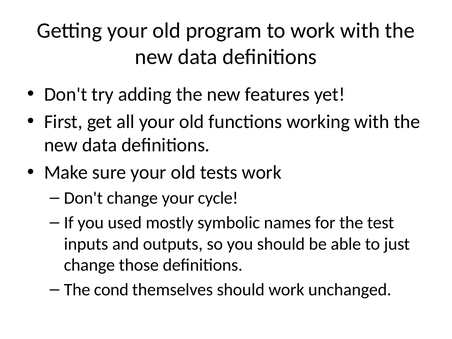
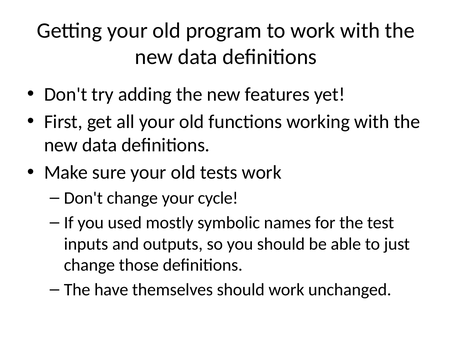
cond: cond -> have (111, 290)
